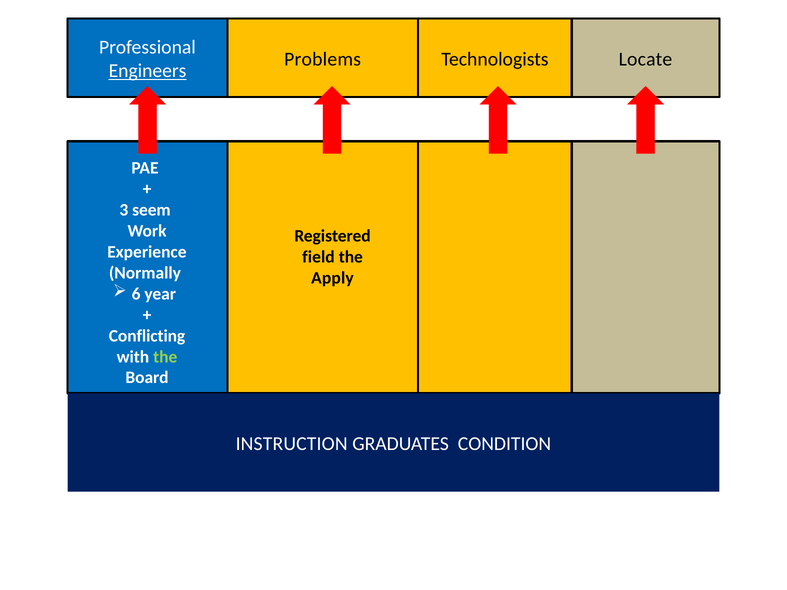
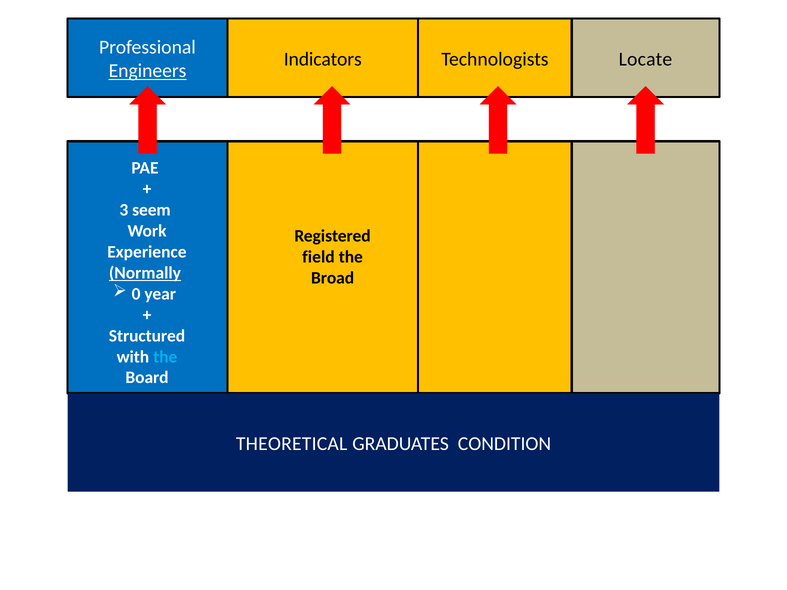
Problems: Problems -> Indicators (323, 59)
Normally underline: none -> present (145, 273)
Apply: Apply -> Broad (333, 278)
6: 6 -> 0 (136, 294)
Conflicting: Conflicting -> Structured (147, 336)
the colour: light green -> light blue (165, 357)
INSTRUCTION: INSTRUCTION -> THEORETICAL (292, 444)
